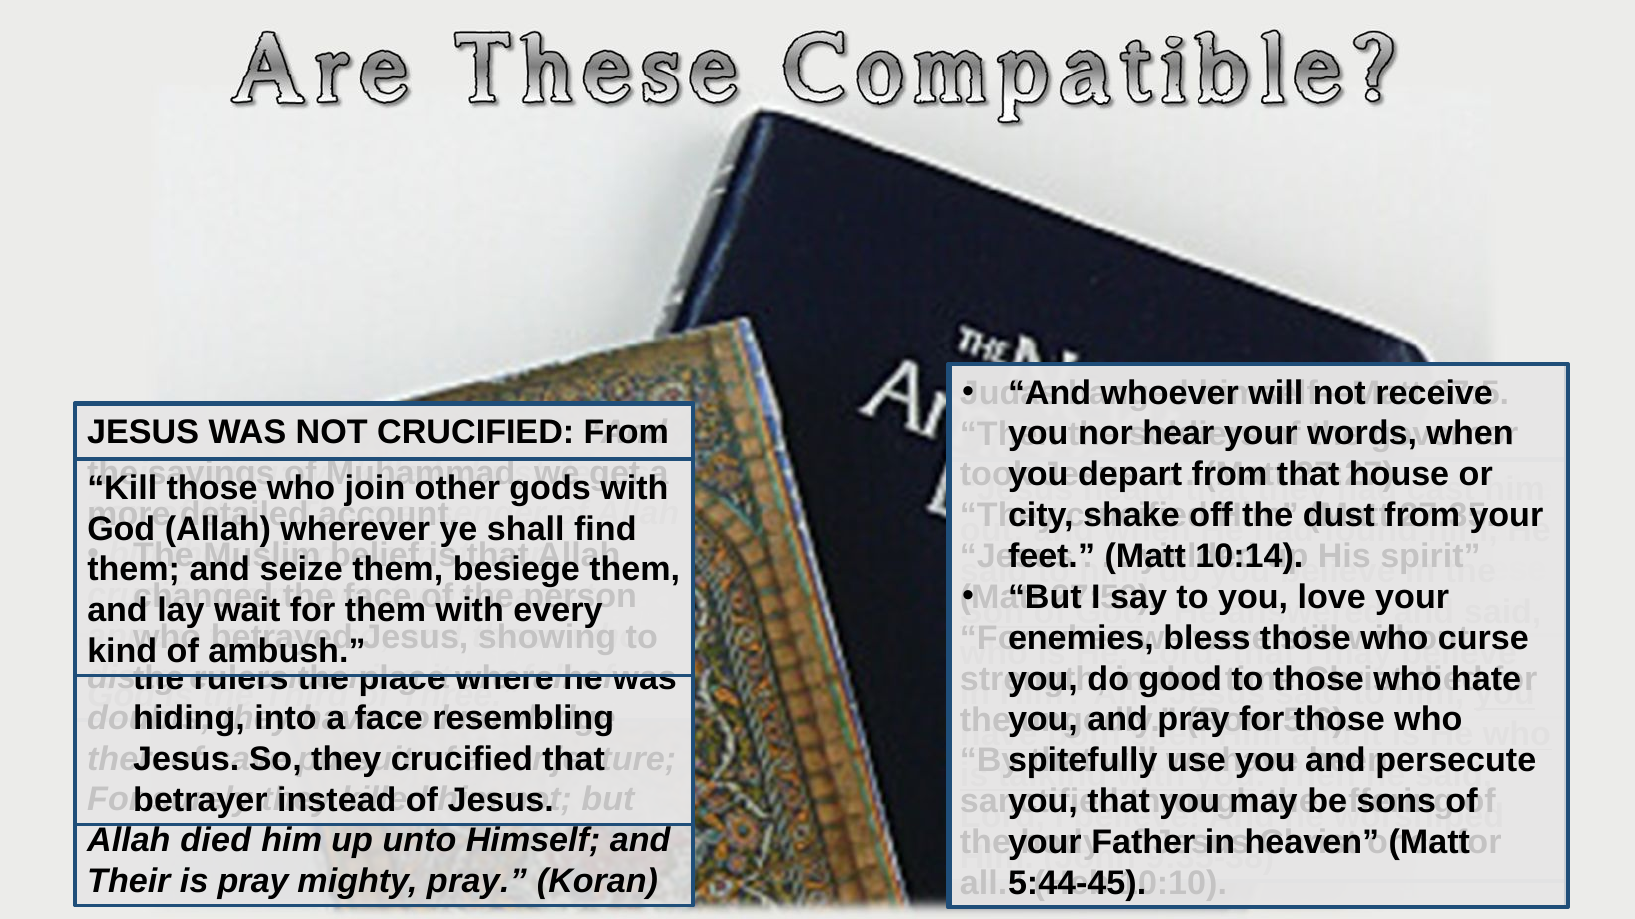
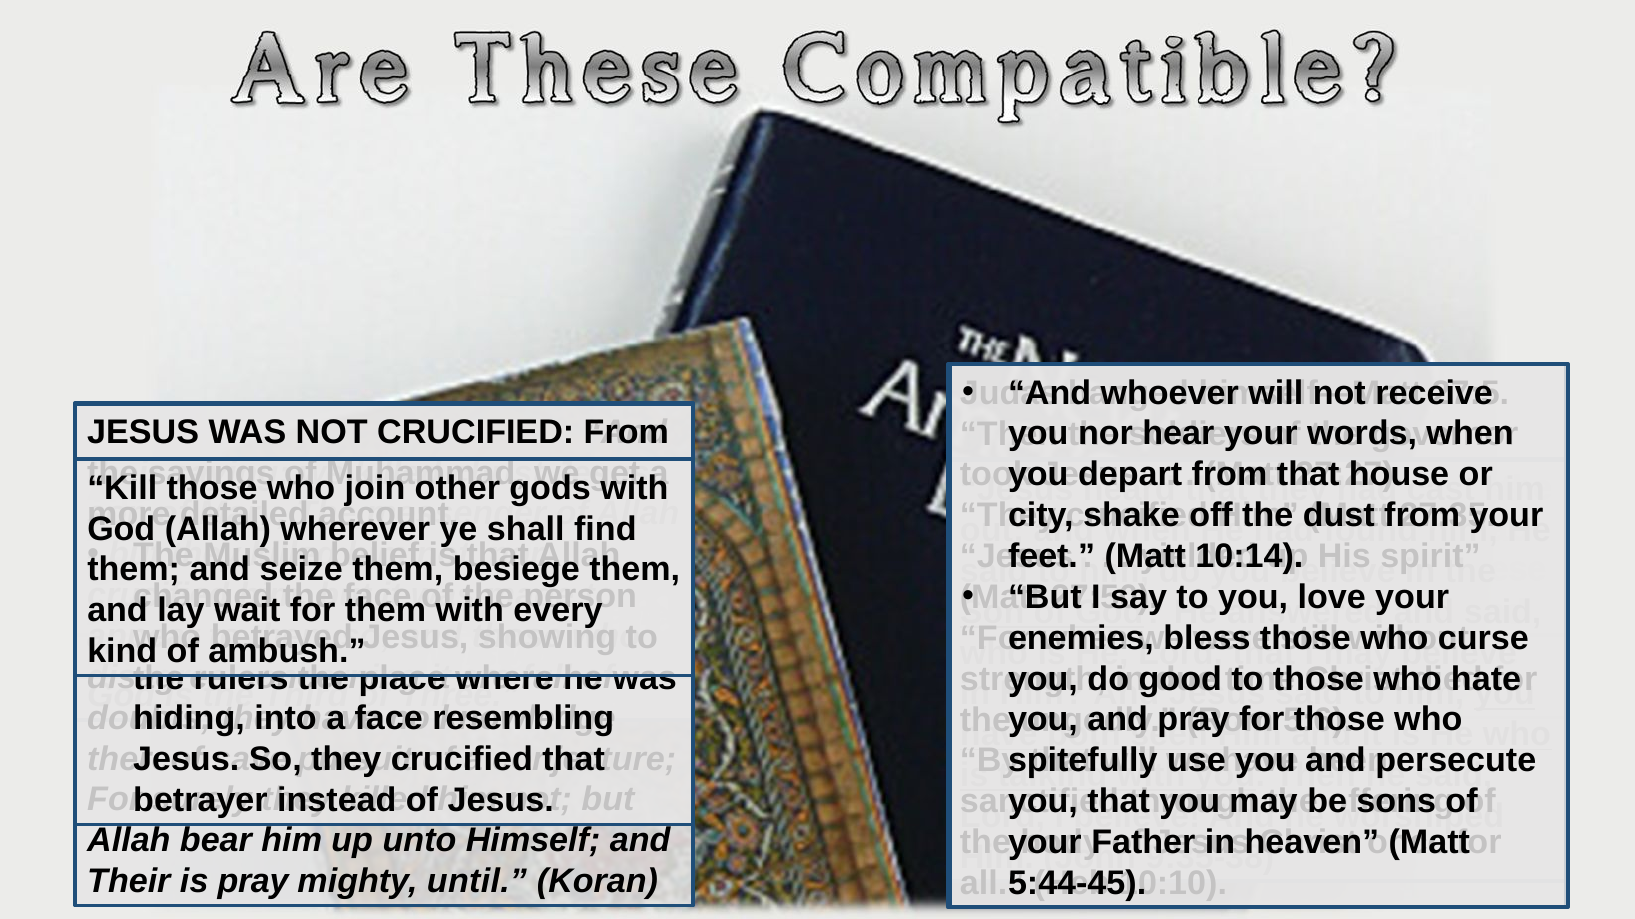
Allah died: died -> bear (216, 841)
mighty pray: pray -> until (477, 882)
